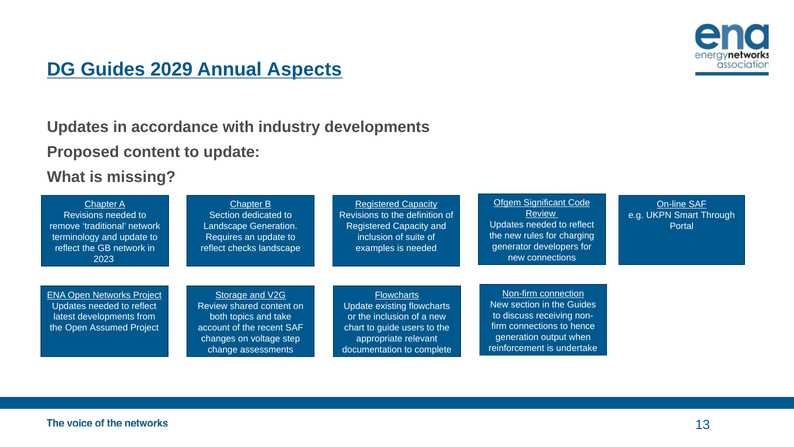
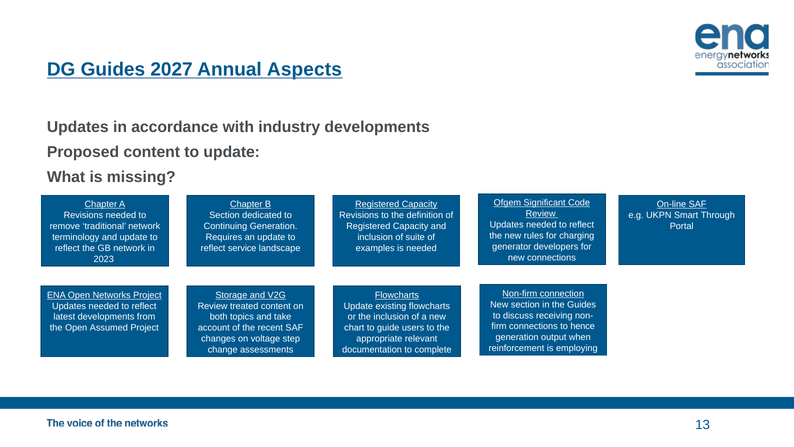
2029: 2029 -> 2027 (172, 70)
Landscape: Landscape -> Continuing (225, 226)
checks: checks -> service (242, 248)
shared: shared -> treated (244, 306)
undertake: undertake -> employing (577, 348)
